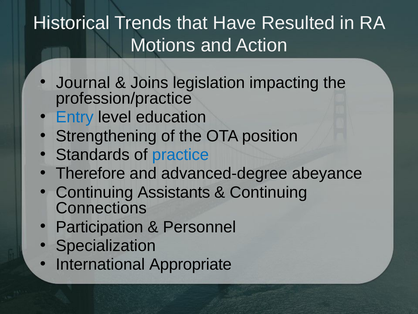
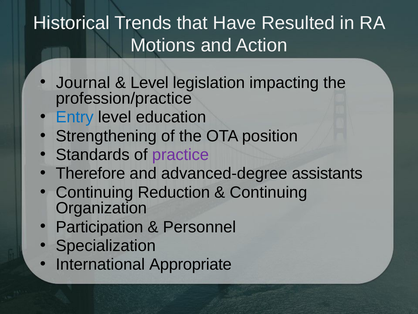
Joins: Joins -> Level (149, 83)
practice colour: blue -> purple (180, 155)
abeyance: abeyance -> assistants (327, 173)
Assistants: Assistants -> Reduction (174, 192)
Connections: Connections -> Organization (101, 208)
